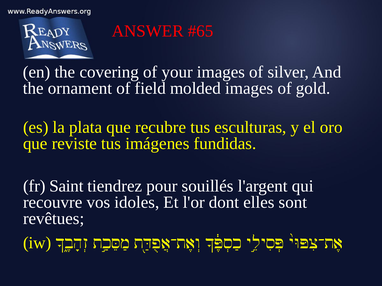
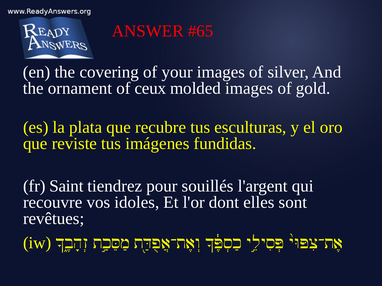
field: field -> ceux (150, 88)
